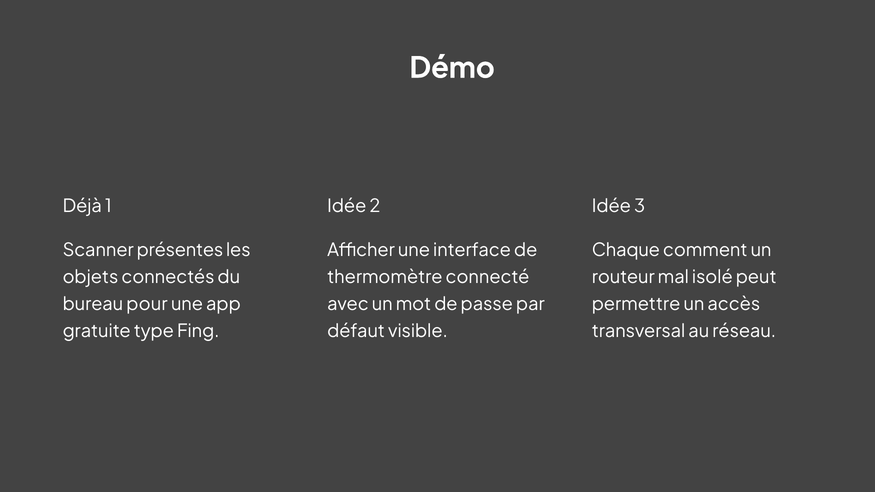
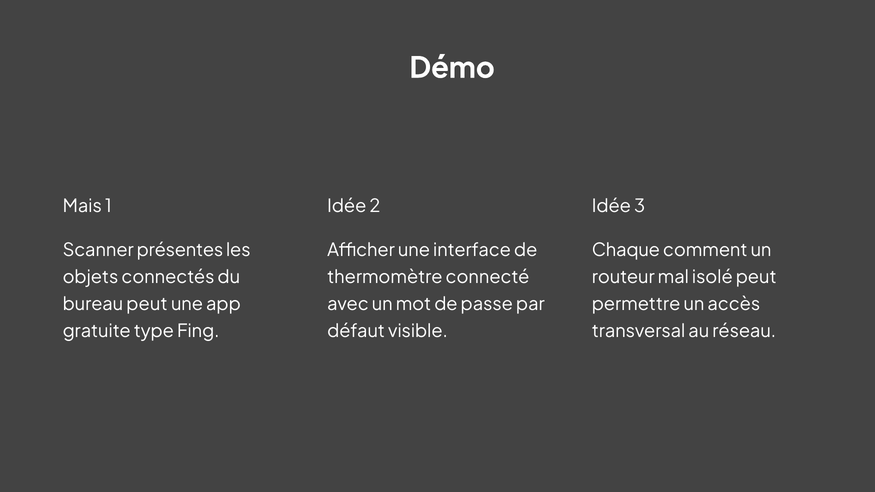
Déjà: Déjà -> Mais (82, 206)
bureau pour: pour -> peut (147, 305)
